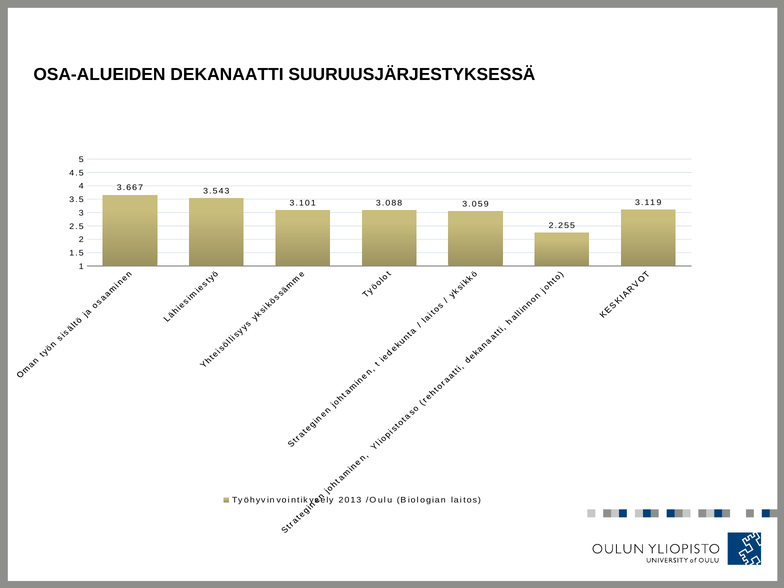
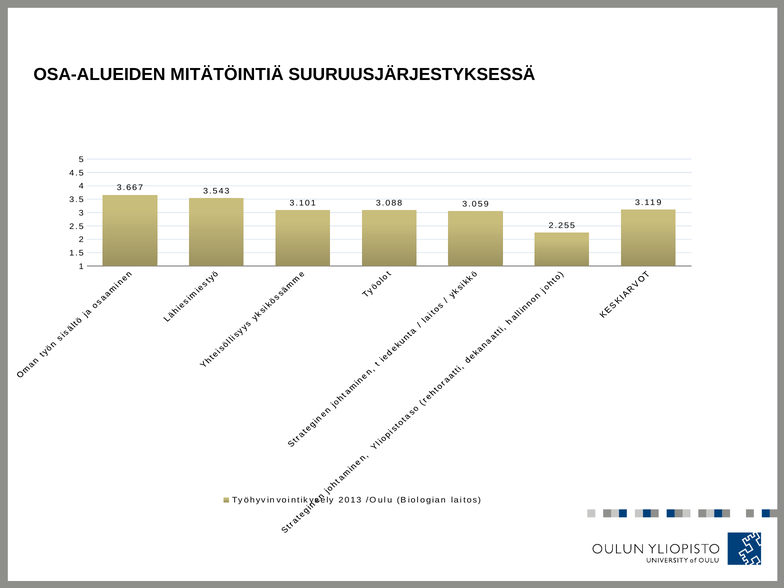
DEKANAATTI: DEKANAATTI -> MITÄTÖINTIÄ (227, 74)
